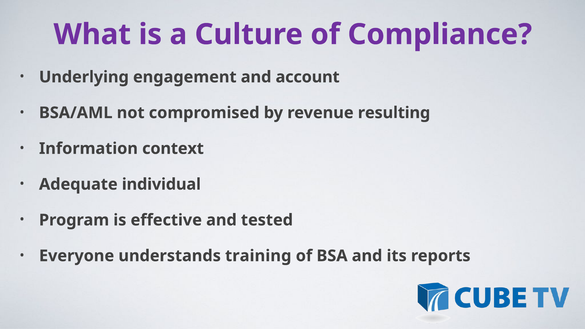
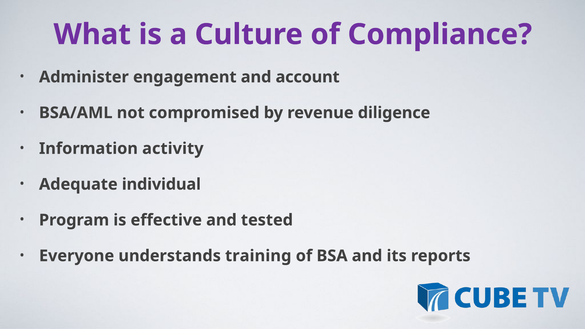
Underlying: Underlying -> Administer (84, 77)
resulting: resulting -> diligence (394, 113)
context: context -> activity (173, 149)
